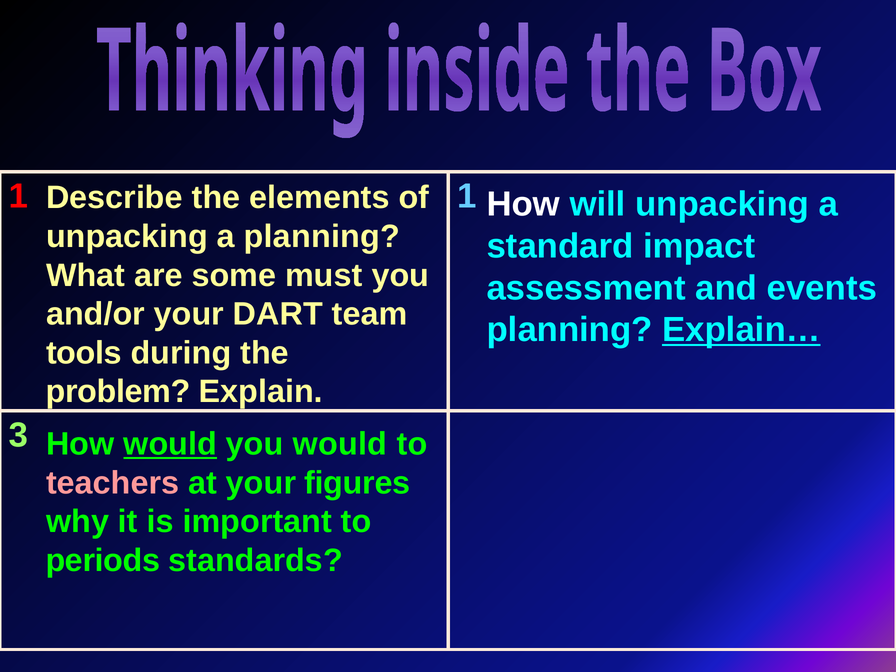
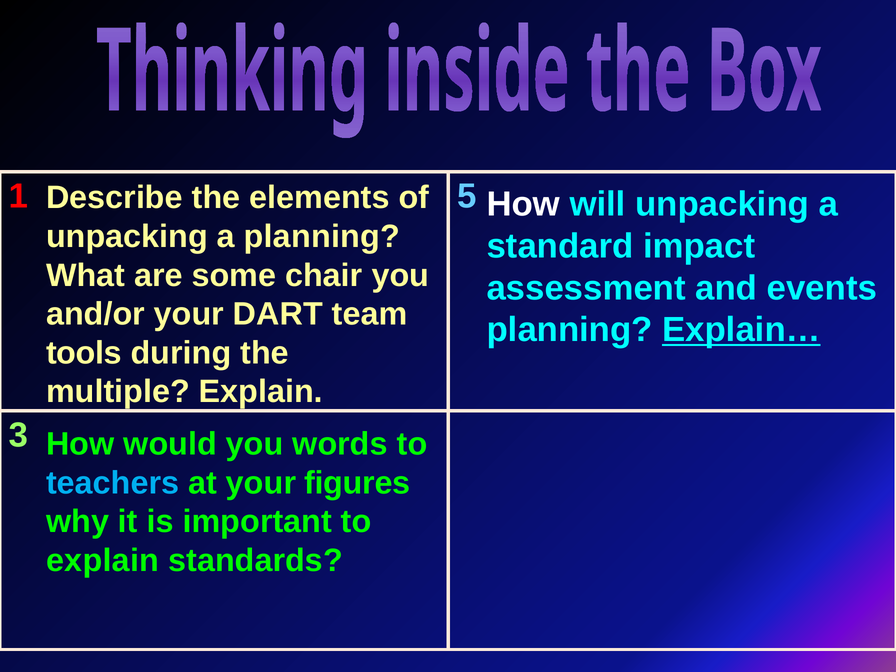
1 1: 1 -> 5 (467, 196)
must: must -> chair (324, 275)
problem: problem -> multiple (118, 392)
would underline: present -> none (170, 444)
you would: would -> words (340, 444)
teachers colour: pink -> light blue (113, 483)
periods: periods -> explain (103, 561)
